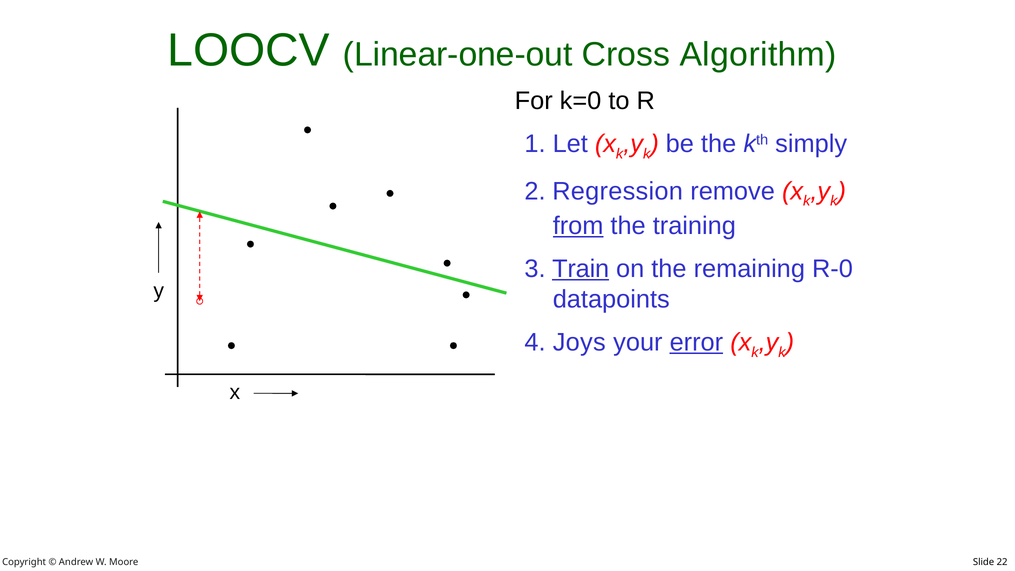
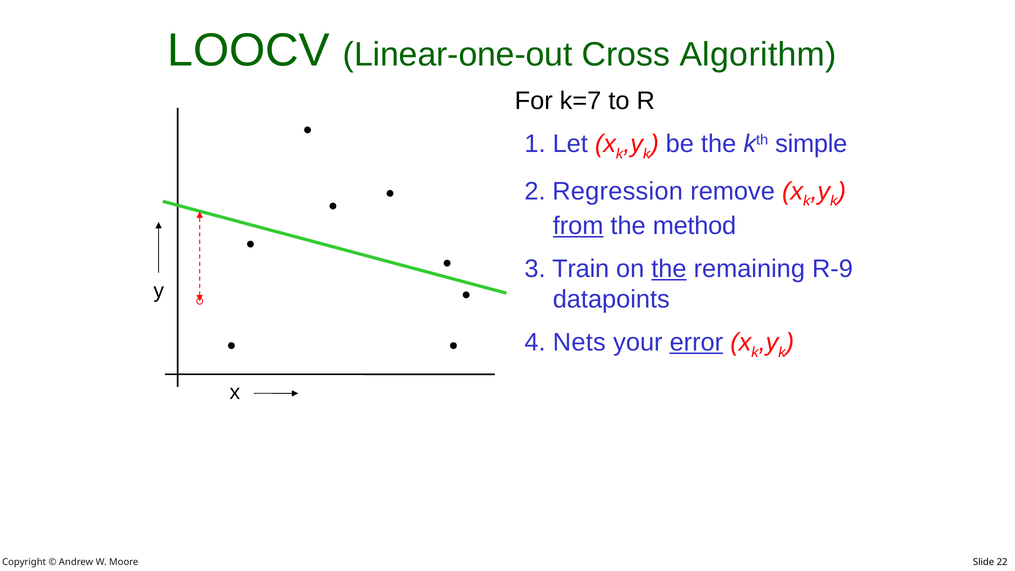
k=0: k=0 -> k=7 (581, 101)
simply: simply -> simple (811, 144)
training: training -> method (694, 226)
Train underline: present -> none (581, 269)
the underline: none -> present (669, 269)
R-0: R-0 -> R-9 (832, 269)
Joys: Joys -> Nets (579, 342)
